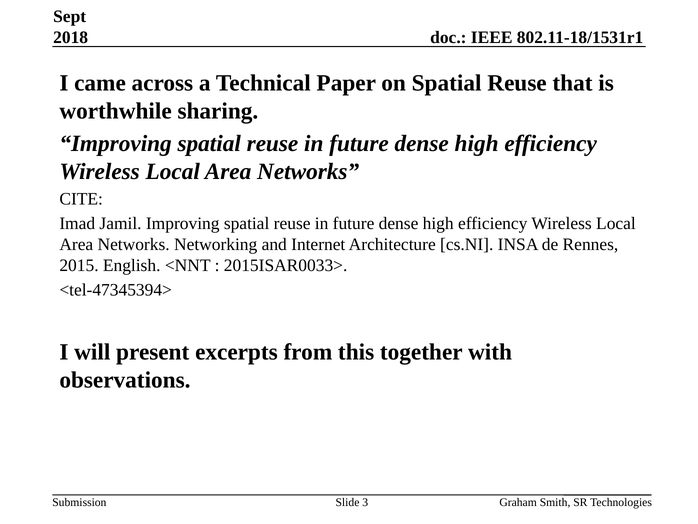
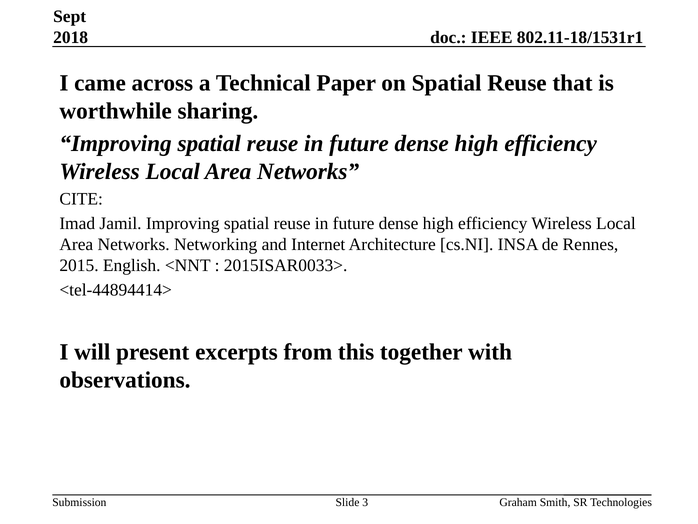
<tel-47345394>: <tel-47345394> -> <tel-44894414> (116, 290)
